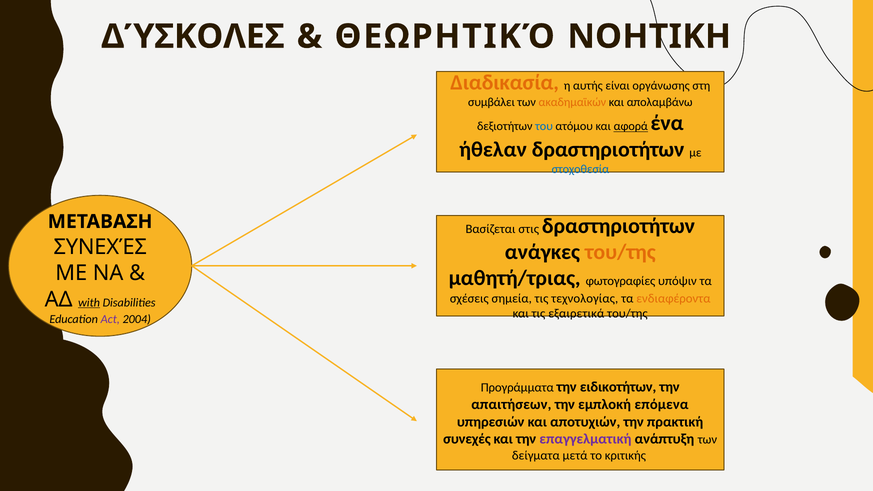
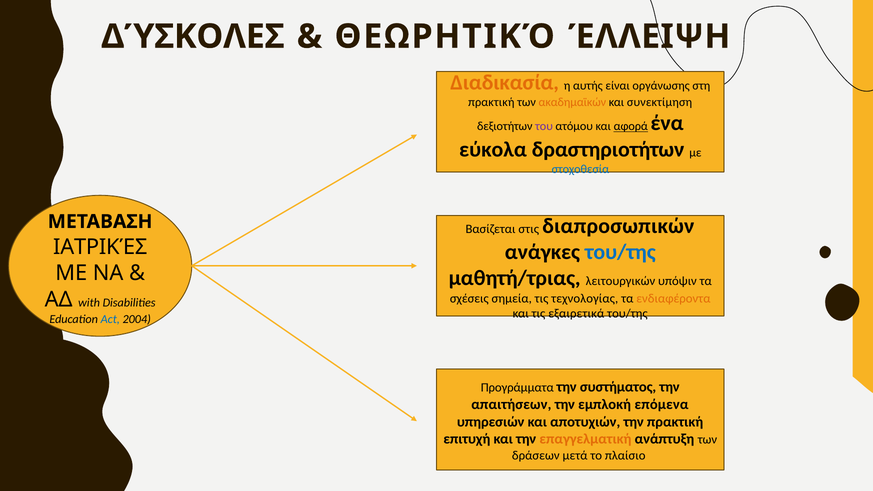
ΝΟΗΤΙΚΗ: ΝΟΗΤΙΚΗ -> ΈΛΛΕΙΨΗ (649, 37)
συμβάλει: συμβάλει -> πρακτική (491, 102)
απολαμβάνω: απολαμβάνω -> συνεκτίμηση (660, 102)
του colour: blue -> purple (544, 126)
ήθελαν: ήθελαν -> εύκολα (493, 149)
στις δραστηριοτήτων: δραστηριοτήτων -> διαπροσωπικών (618, 226)
ΣΥΝΕΧΈΣ: ΣΥΝΕΧΈΣ -> ΙΑΤΡΙΚΈΣ (100, 247)
του/της colour: orange -> blue (620, 252)
φωτογραφίες: φωτογραφίες -> λειτουργικών (620, 281)
with underline: present -> none (89, 303)
Act colour: purple -> blue (110, 319)
ειδικοτήτων: ειδικοτήτων -> συστήματος (618, 387)
συνεχές: συνεχές -> επιτυχή (467, 439)
επαγγελματική colour: purple -> orange (585, 439)
δείγματα: δείγματα -> δράσεων (536, 455)
κριτικής: κριτικής -> πλαίσιο (625, 455)
